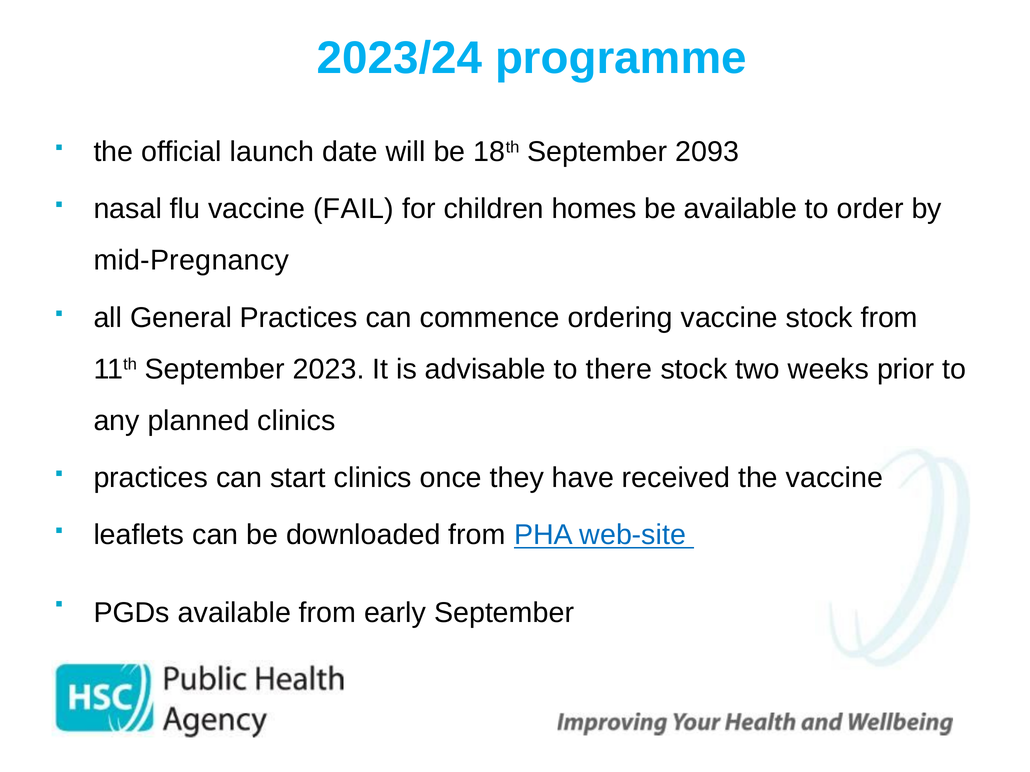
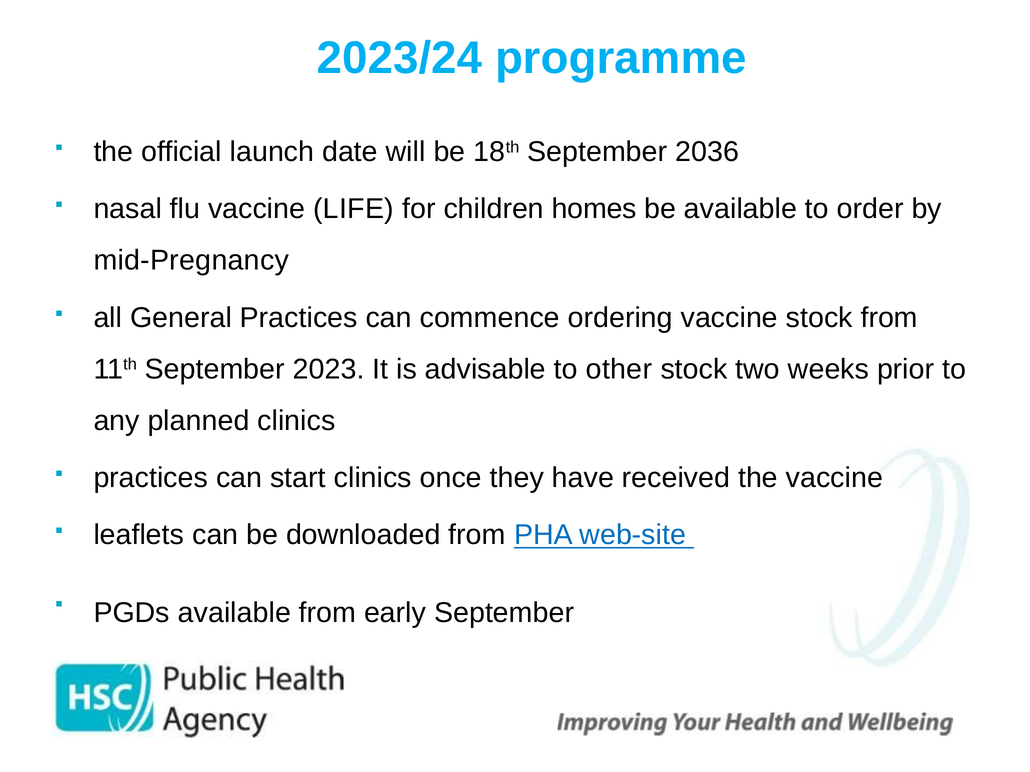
2093: 2093 -> 2036 (707, 152)
FAIL: FAIL -> LIFE (354, 209)
there: there -> other (619, 369)
